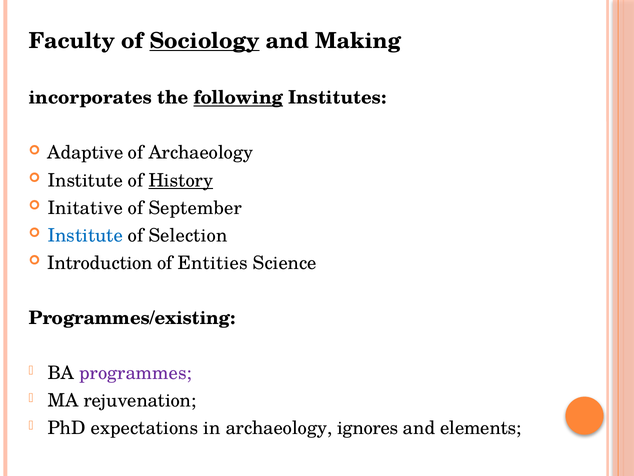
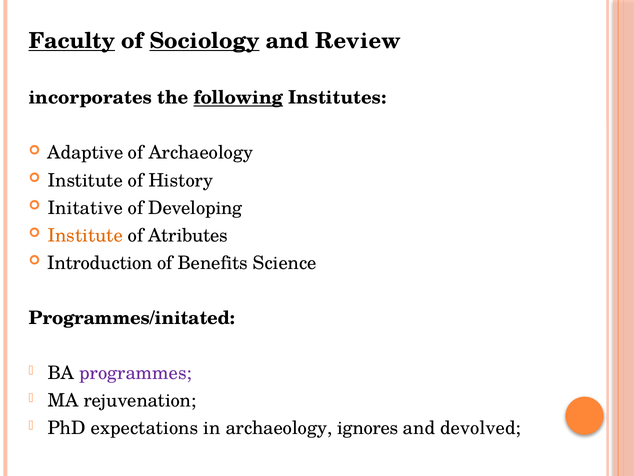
Faculty underline: none -> present (72, 41)
Making: Making -> Review (358, 41)
History underline: present -> none (181, 180)
September: September -> Developing (195, 208)
Institute colour: blue -> orange (85, 235)
Selection: Selection -> Atributes (188, 235)
Entities: Entities -> Benefits (213, 263)
Programmes/existing: Programmes/existing -> Programmes/initated (132, 318)
elements: elements -> devolved (481, 428)
